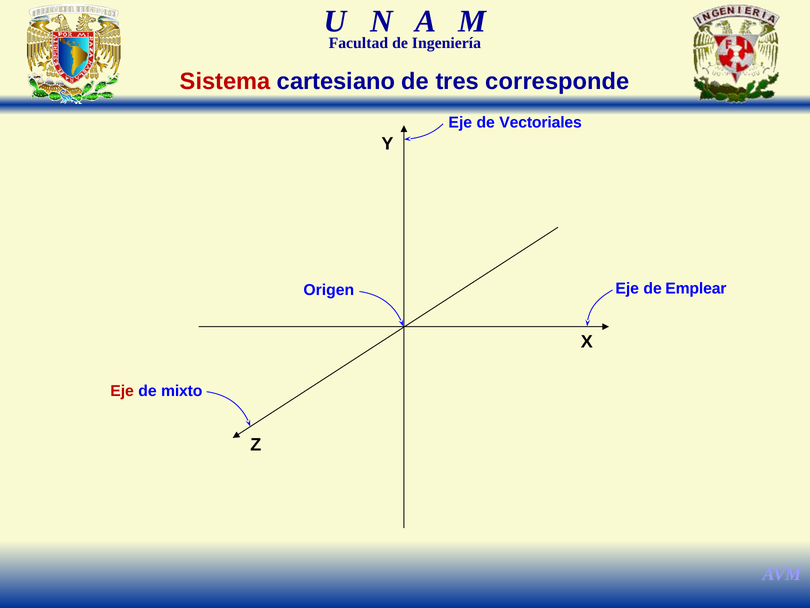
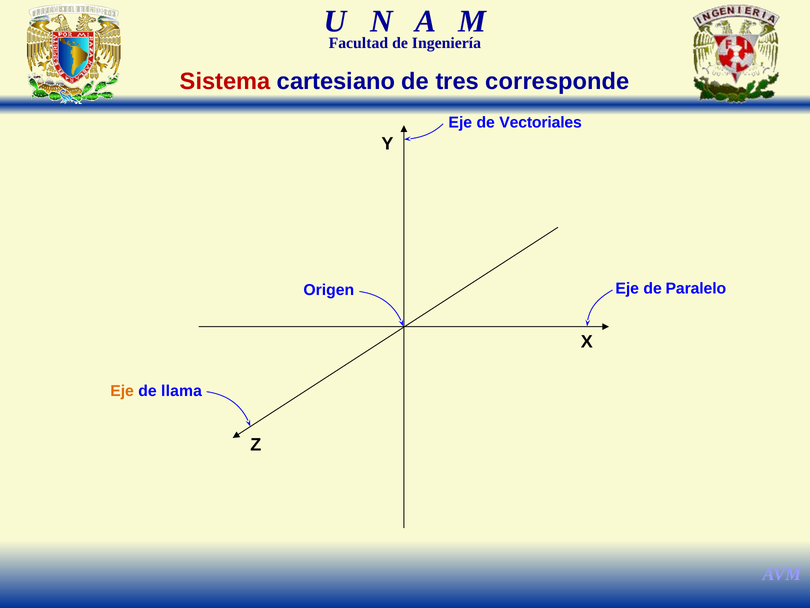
Emplear: Emplear -> Paralelo (696, 288)
Eje colour: red -> orange (122, 391)
mixto: mixto -> llama (182, 391)
